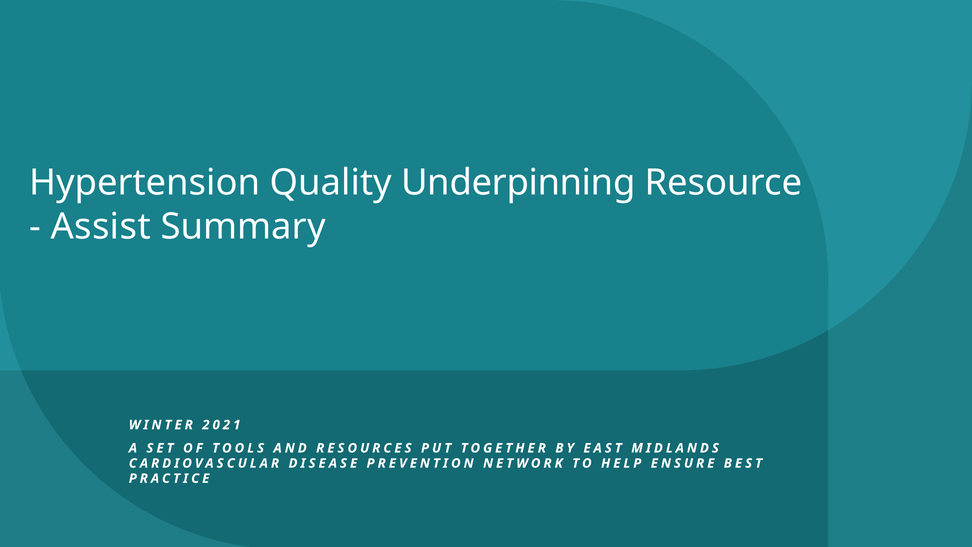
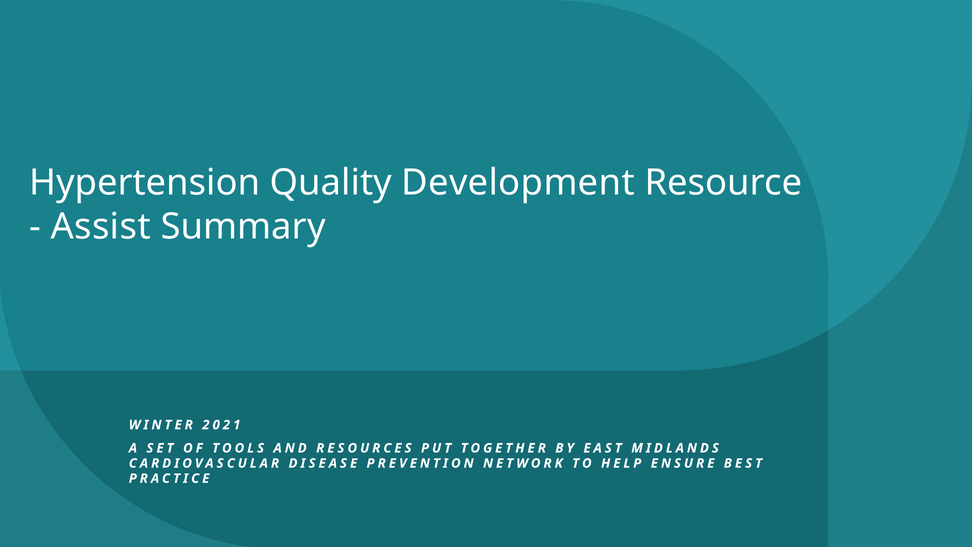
Underpinning: Underpinning -> Development (518, 183)
